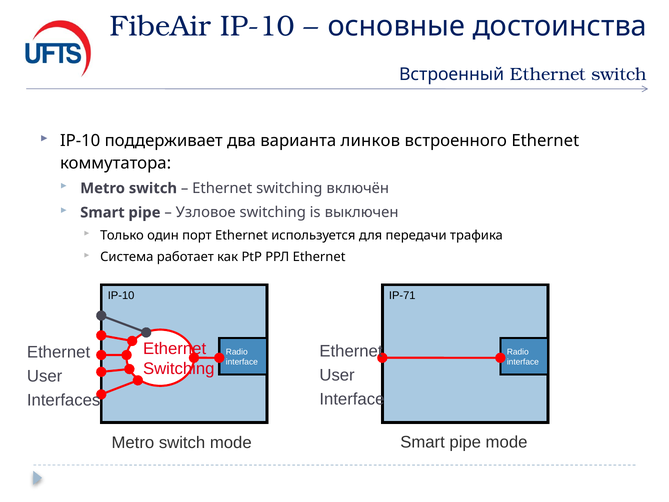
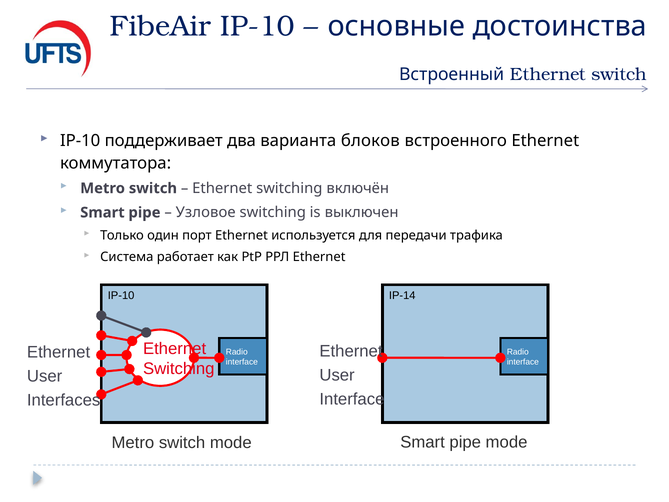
линков: линков -> блоков (370, 141)
IP-71: IP-71 -> IP-14 (402, 295)
